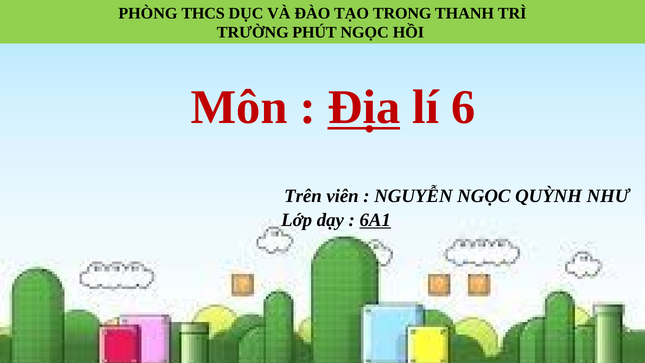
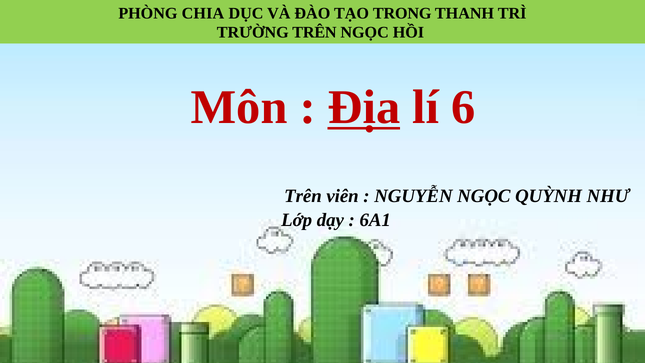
THCS: THCS -> CHIA (203, 13)
TRƯỜNG PHÚT: PHÚT -> TRÊN (314, 33)
6A1 underline: present -> none (375, 220)
